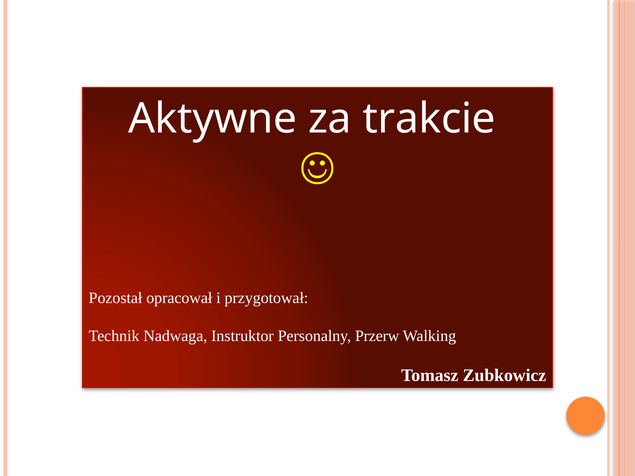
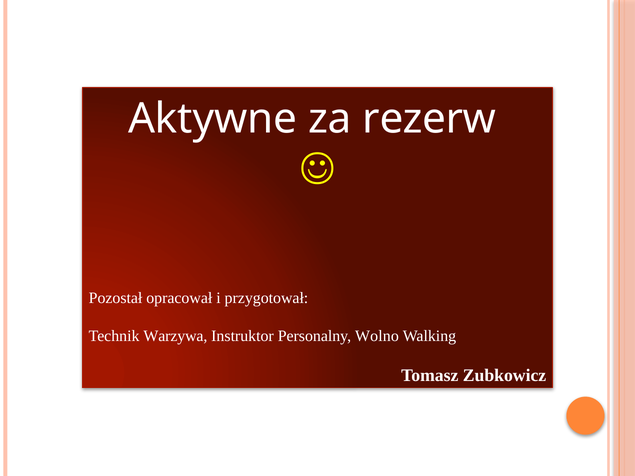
trakcie: trakcie -> rezerw (429, 119)
Nadwaga: Nadwaga -> Warzywa (175, 336)
Przerw: Przerw -> Wolno (377, 336)
